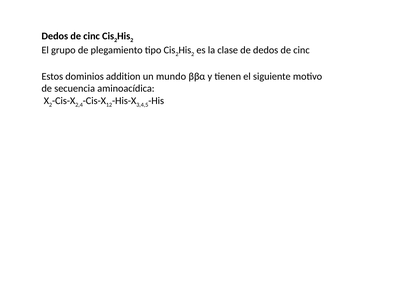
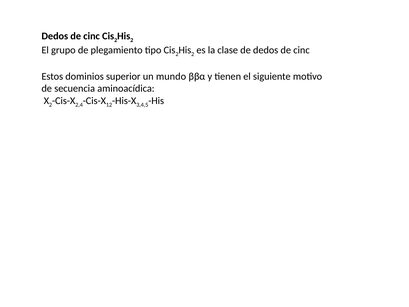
addition: addition -> superior (123, 76)
